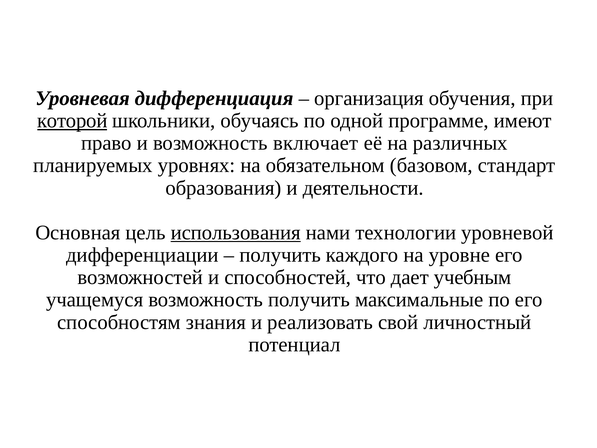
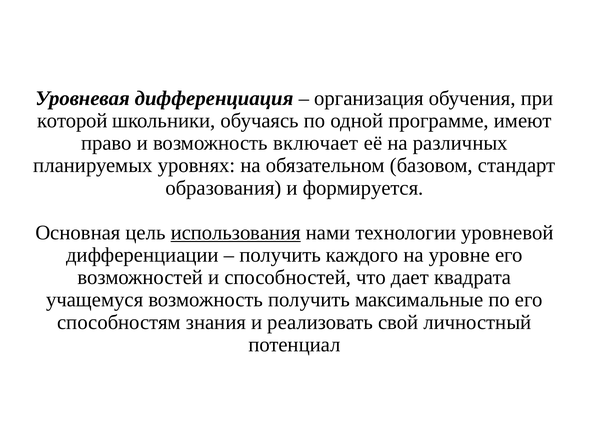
которой underline: present -> none (72, 121)
деятельности: деятельности -> формируется (363, 188)
учебным: учебным -> квадрата (473, 277)
